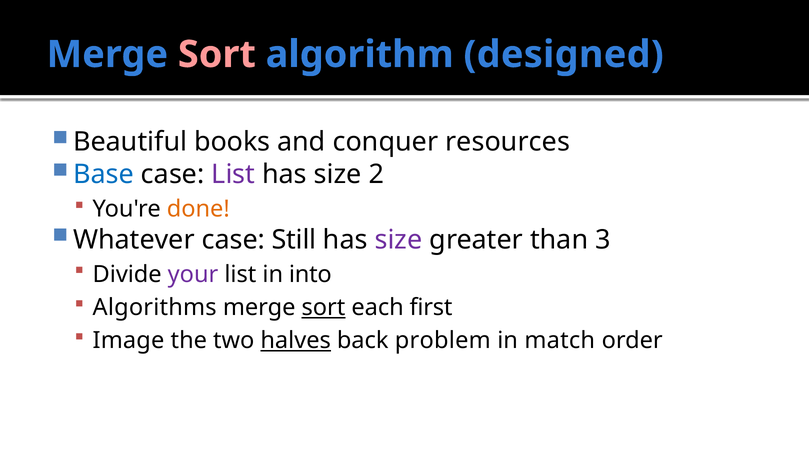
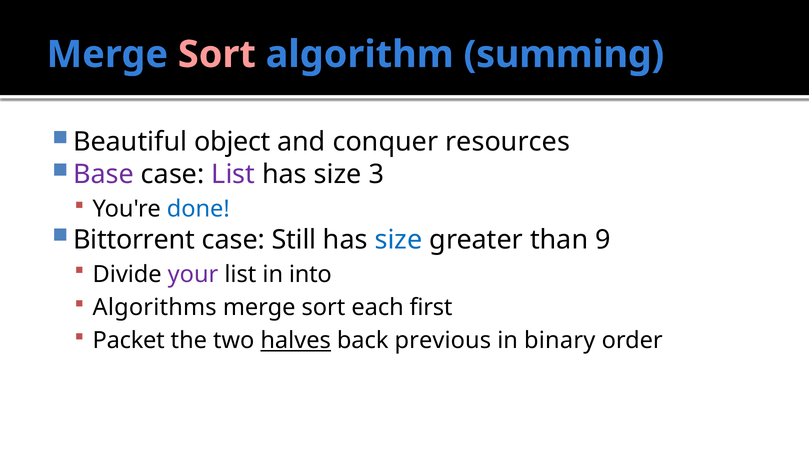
designed: designed -> summing (564, 55)
books: books -> object (232, 142)
Base colour: blue -> purple (104, 174)
2: 2 -> 3 (376, 174)
done colour: orange -> blue (198, 209)
Whatever: Whatever -> Bittorrent (134, 240)
size colour: purple -> blue (398, 240)
3: 3 -> 9 (603, 240)
sort underline: present -> none (323, 308)
Image: Image -> Packet (129, 341)
problem: problem -> previous (443, 341)
match: match -> binary (560, 341)
